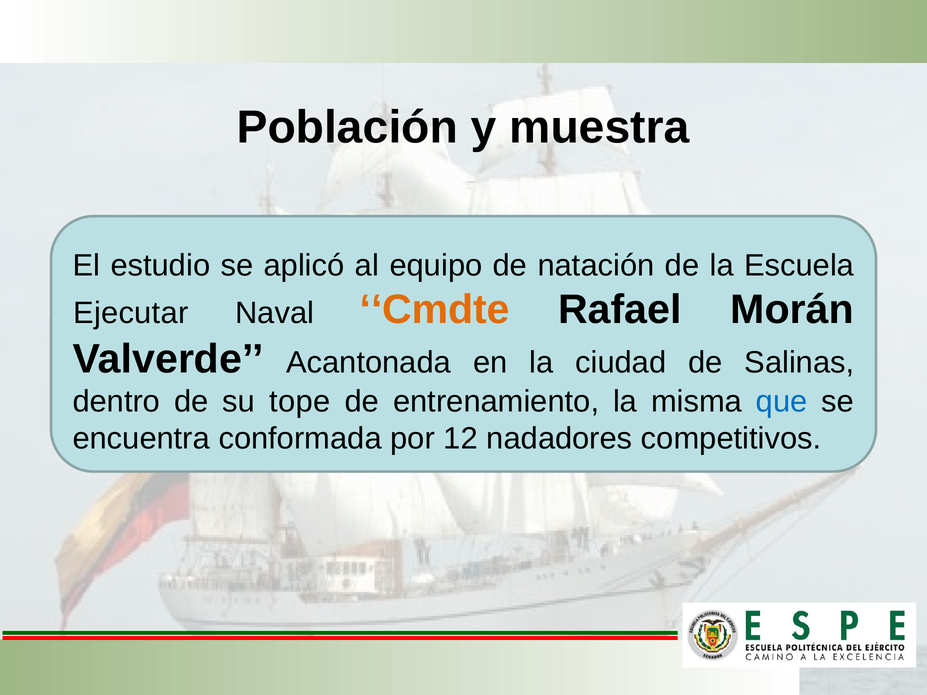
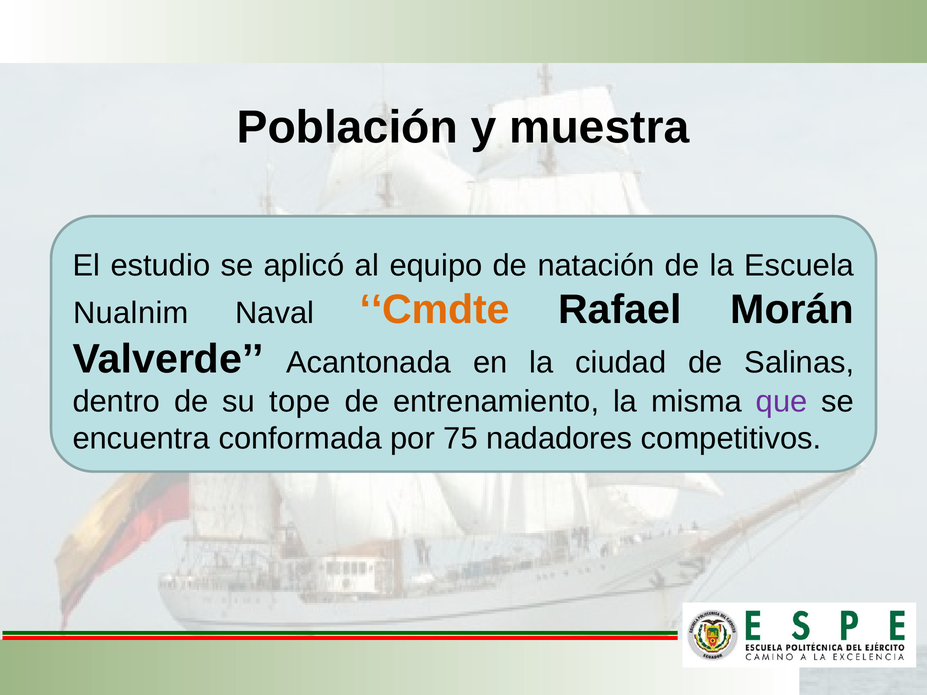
Ejecutar: Ejecutar -> Nualnim (131, 313)
que colour: blue -> purple (782, 402)
12: 12 -> 75 (461, 439)
